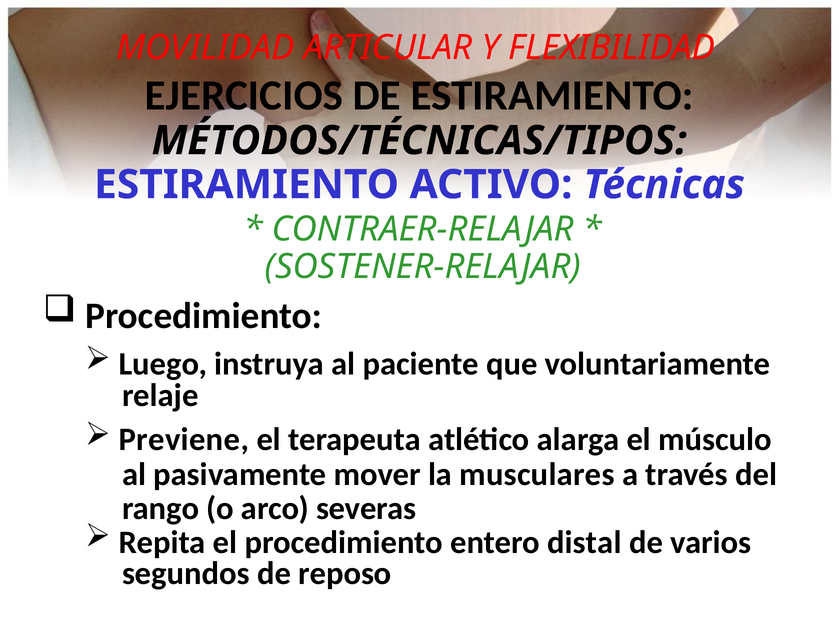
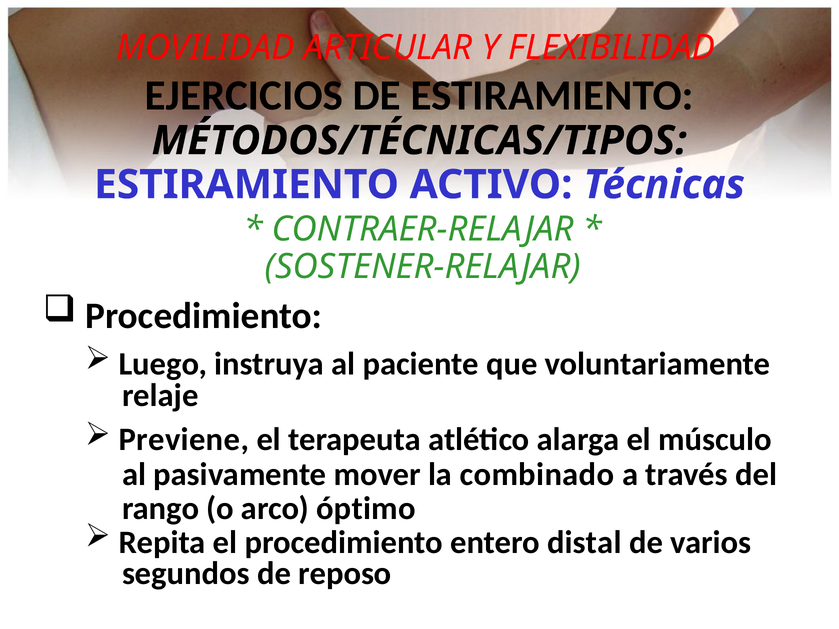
musculares: musculares -> combinado (537, 475)
severas: severas -> óptimo (366, 509)
